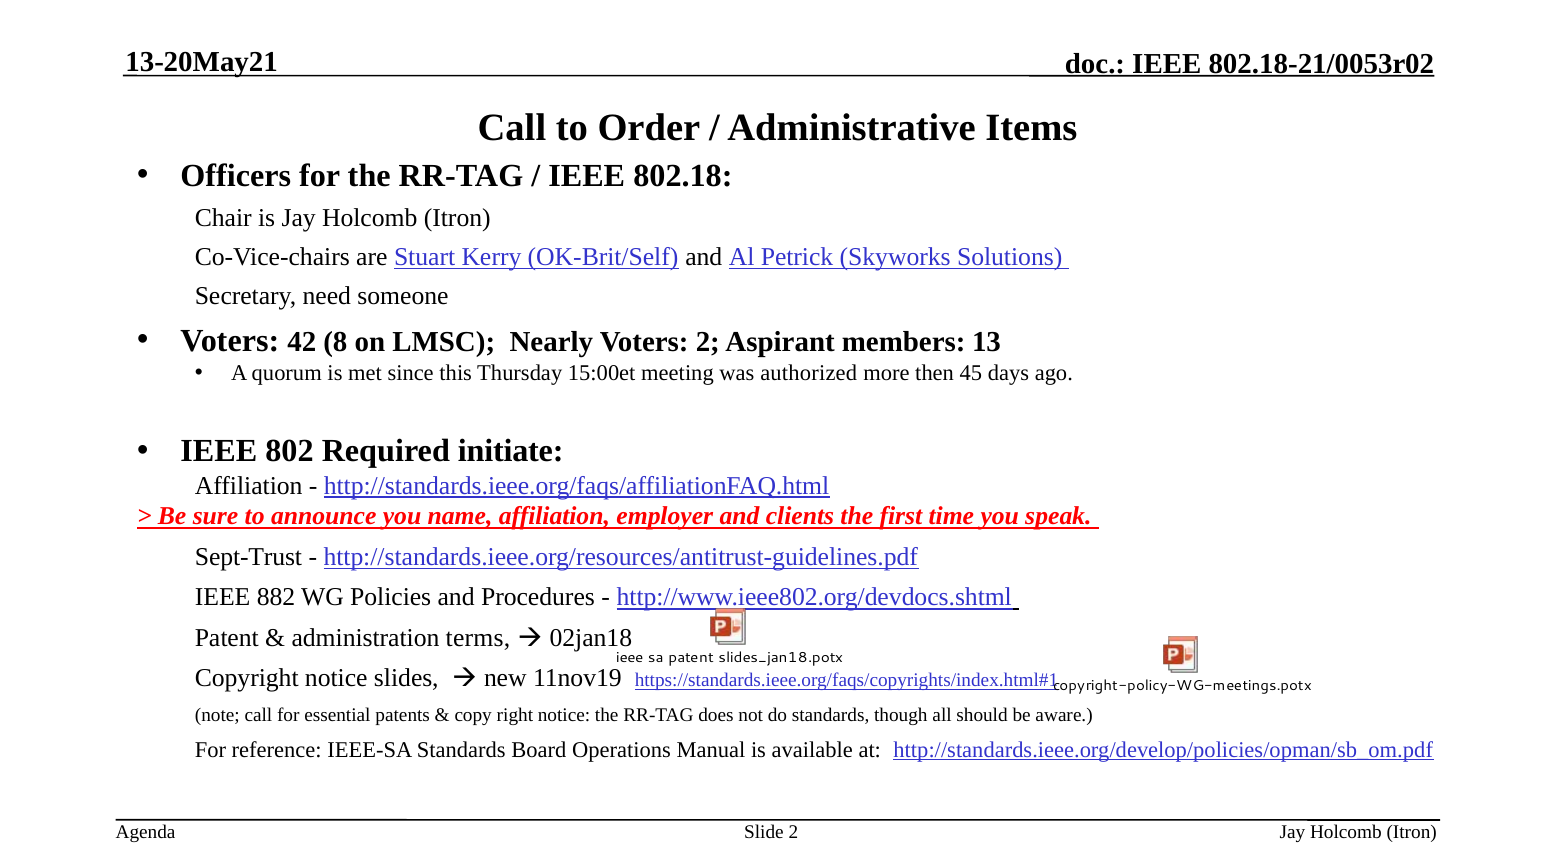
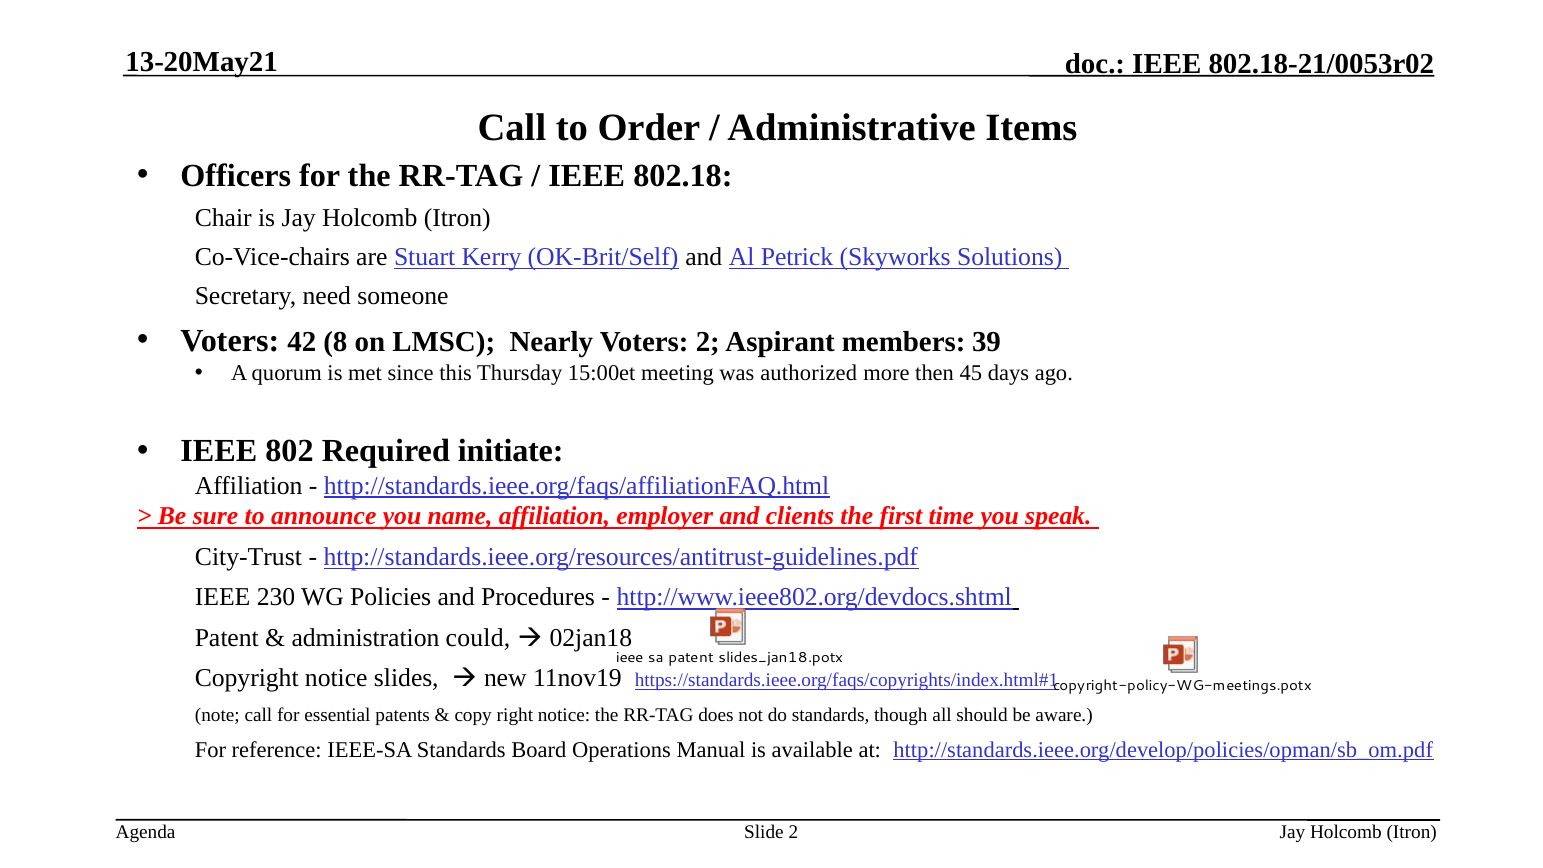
13: 13 -> 39 (986, 342)
Sept-Trust: Sept-Trust -> City-Trust (248, 557)
882: 882 -> 230 (276, 597)
terms: terms -> could (478, 638)
